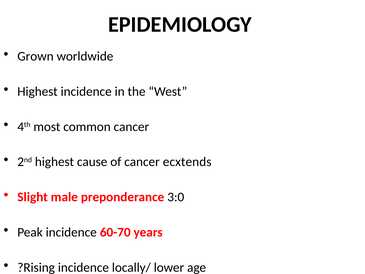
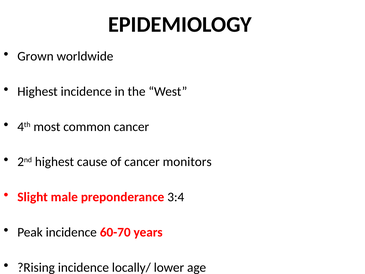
ecxtends: ecxtends -> monitors (187, 162)
3:0: 3:0 -> 3:4 (176, 197)
